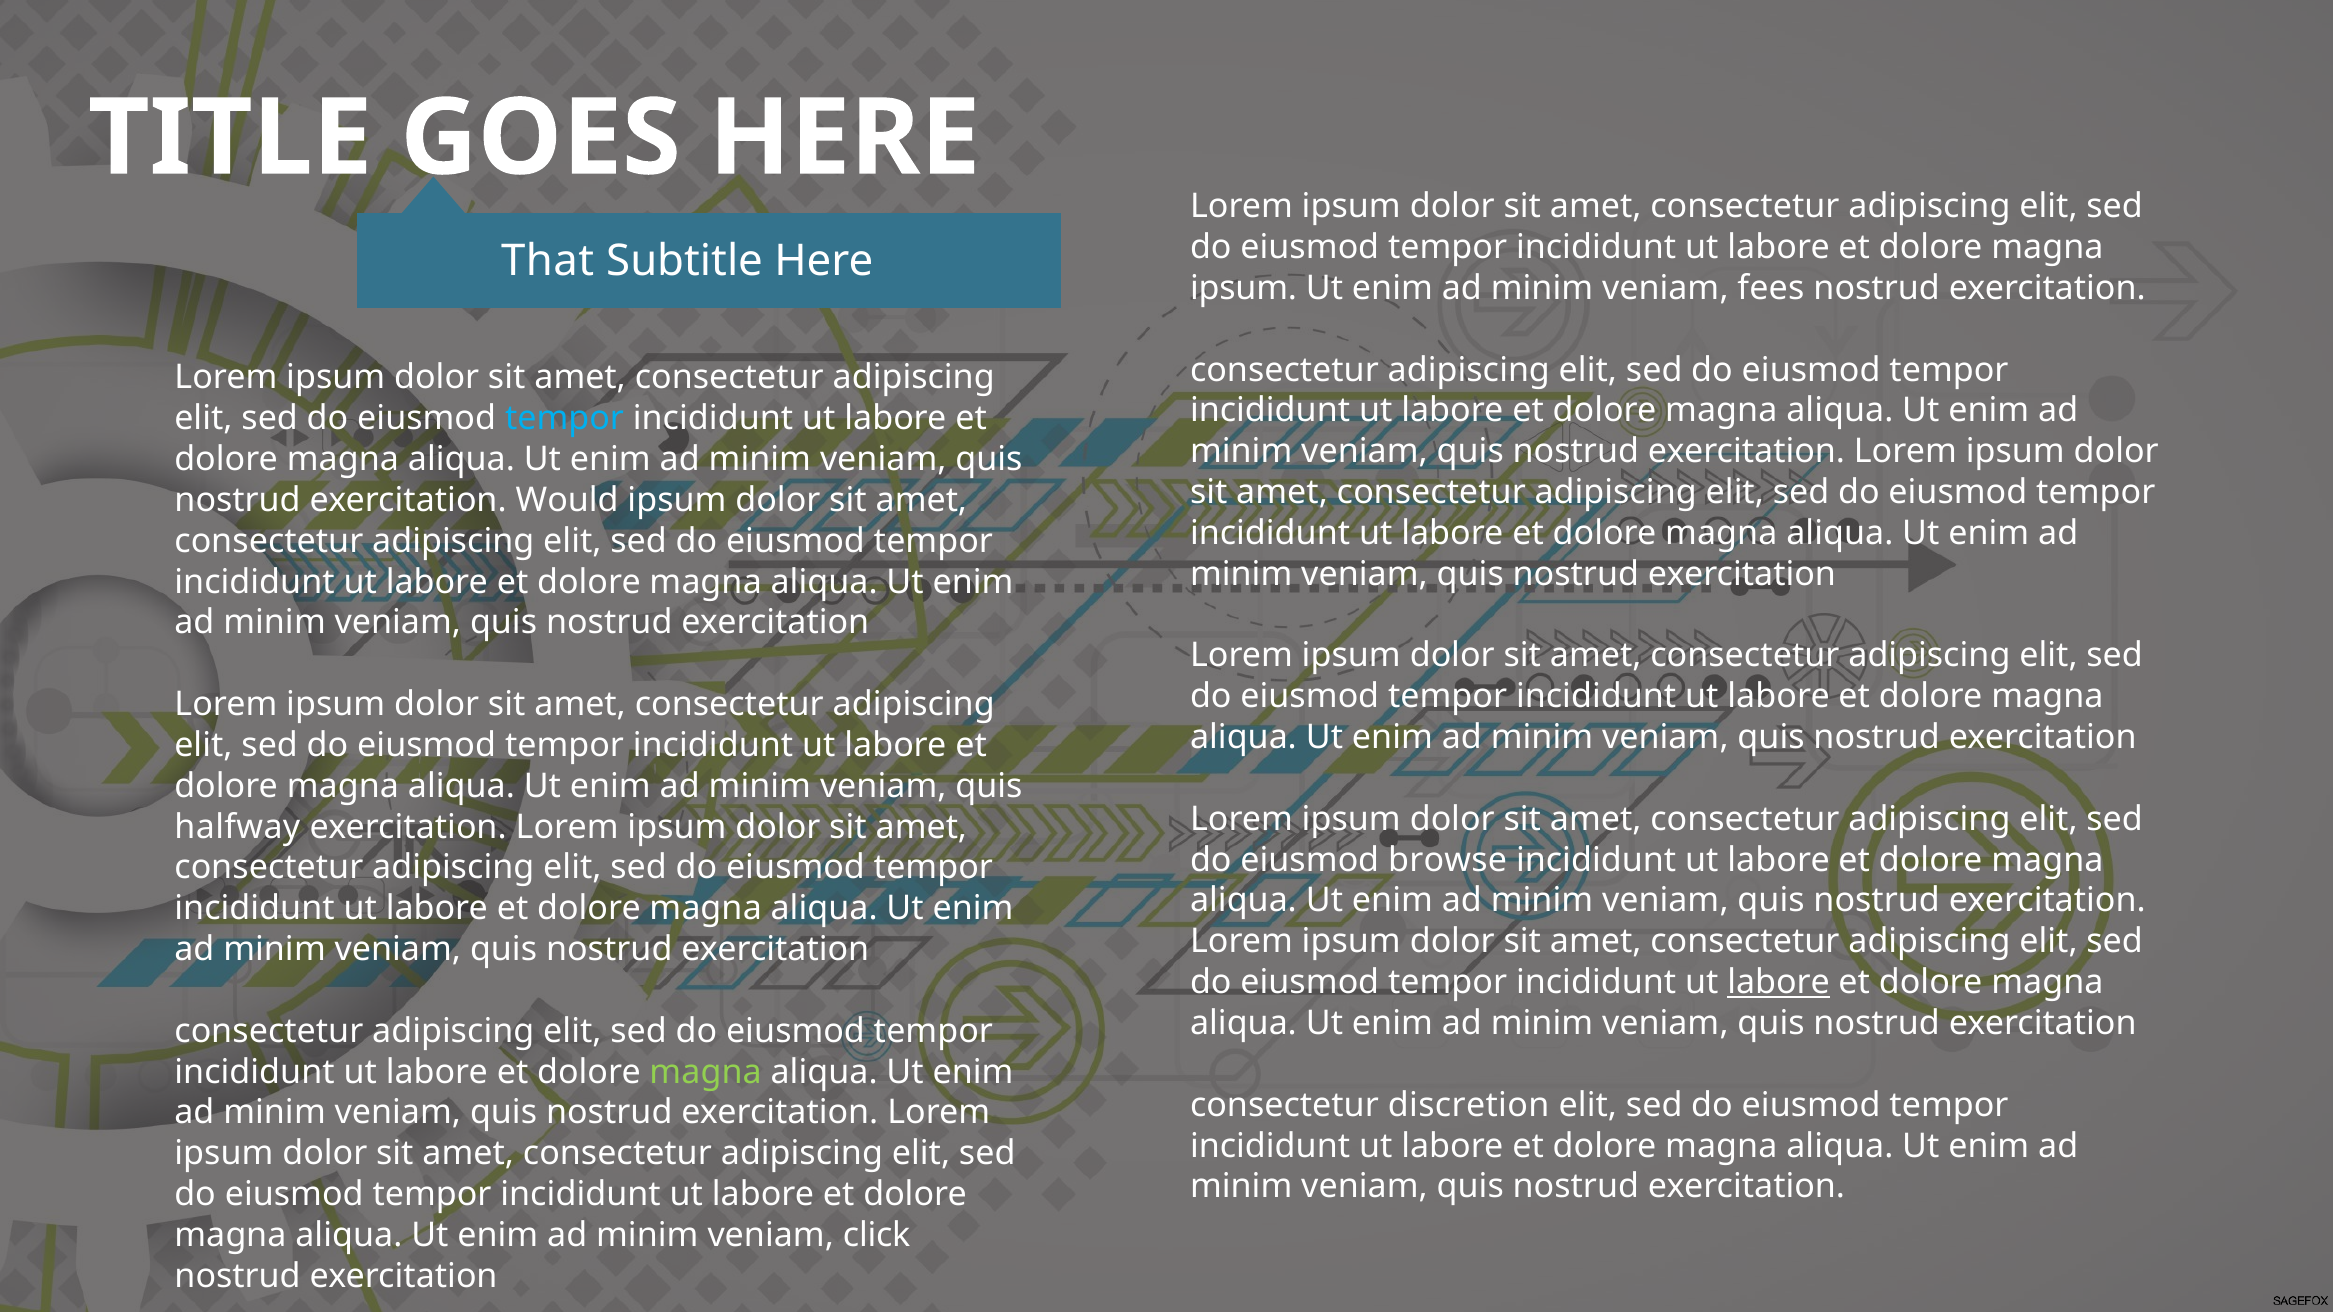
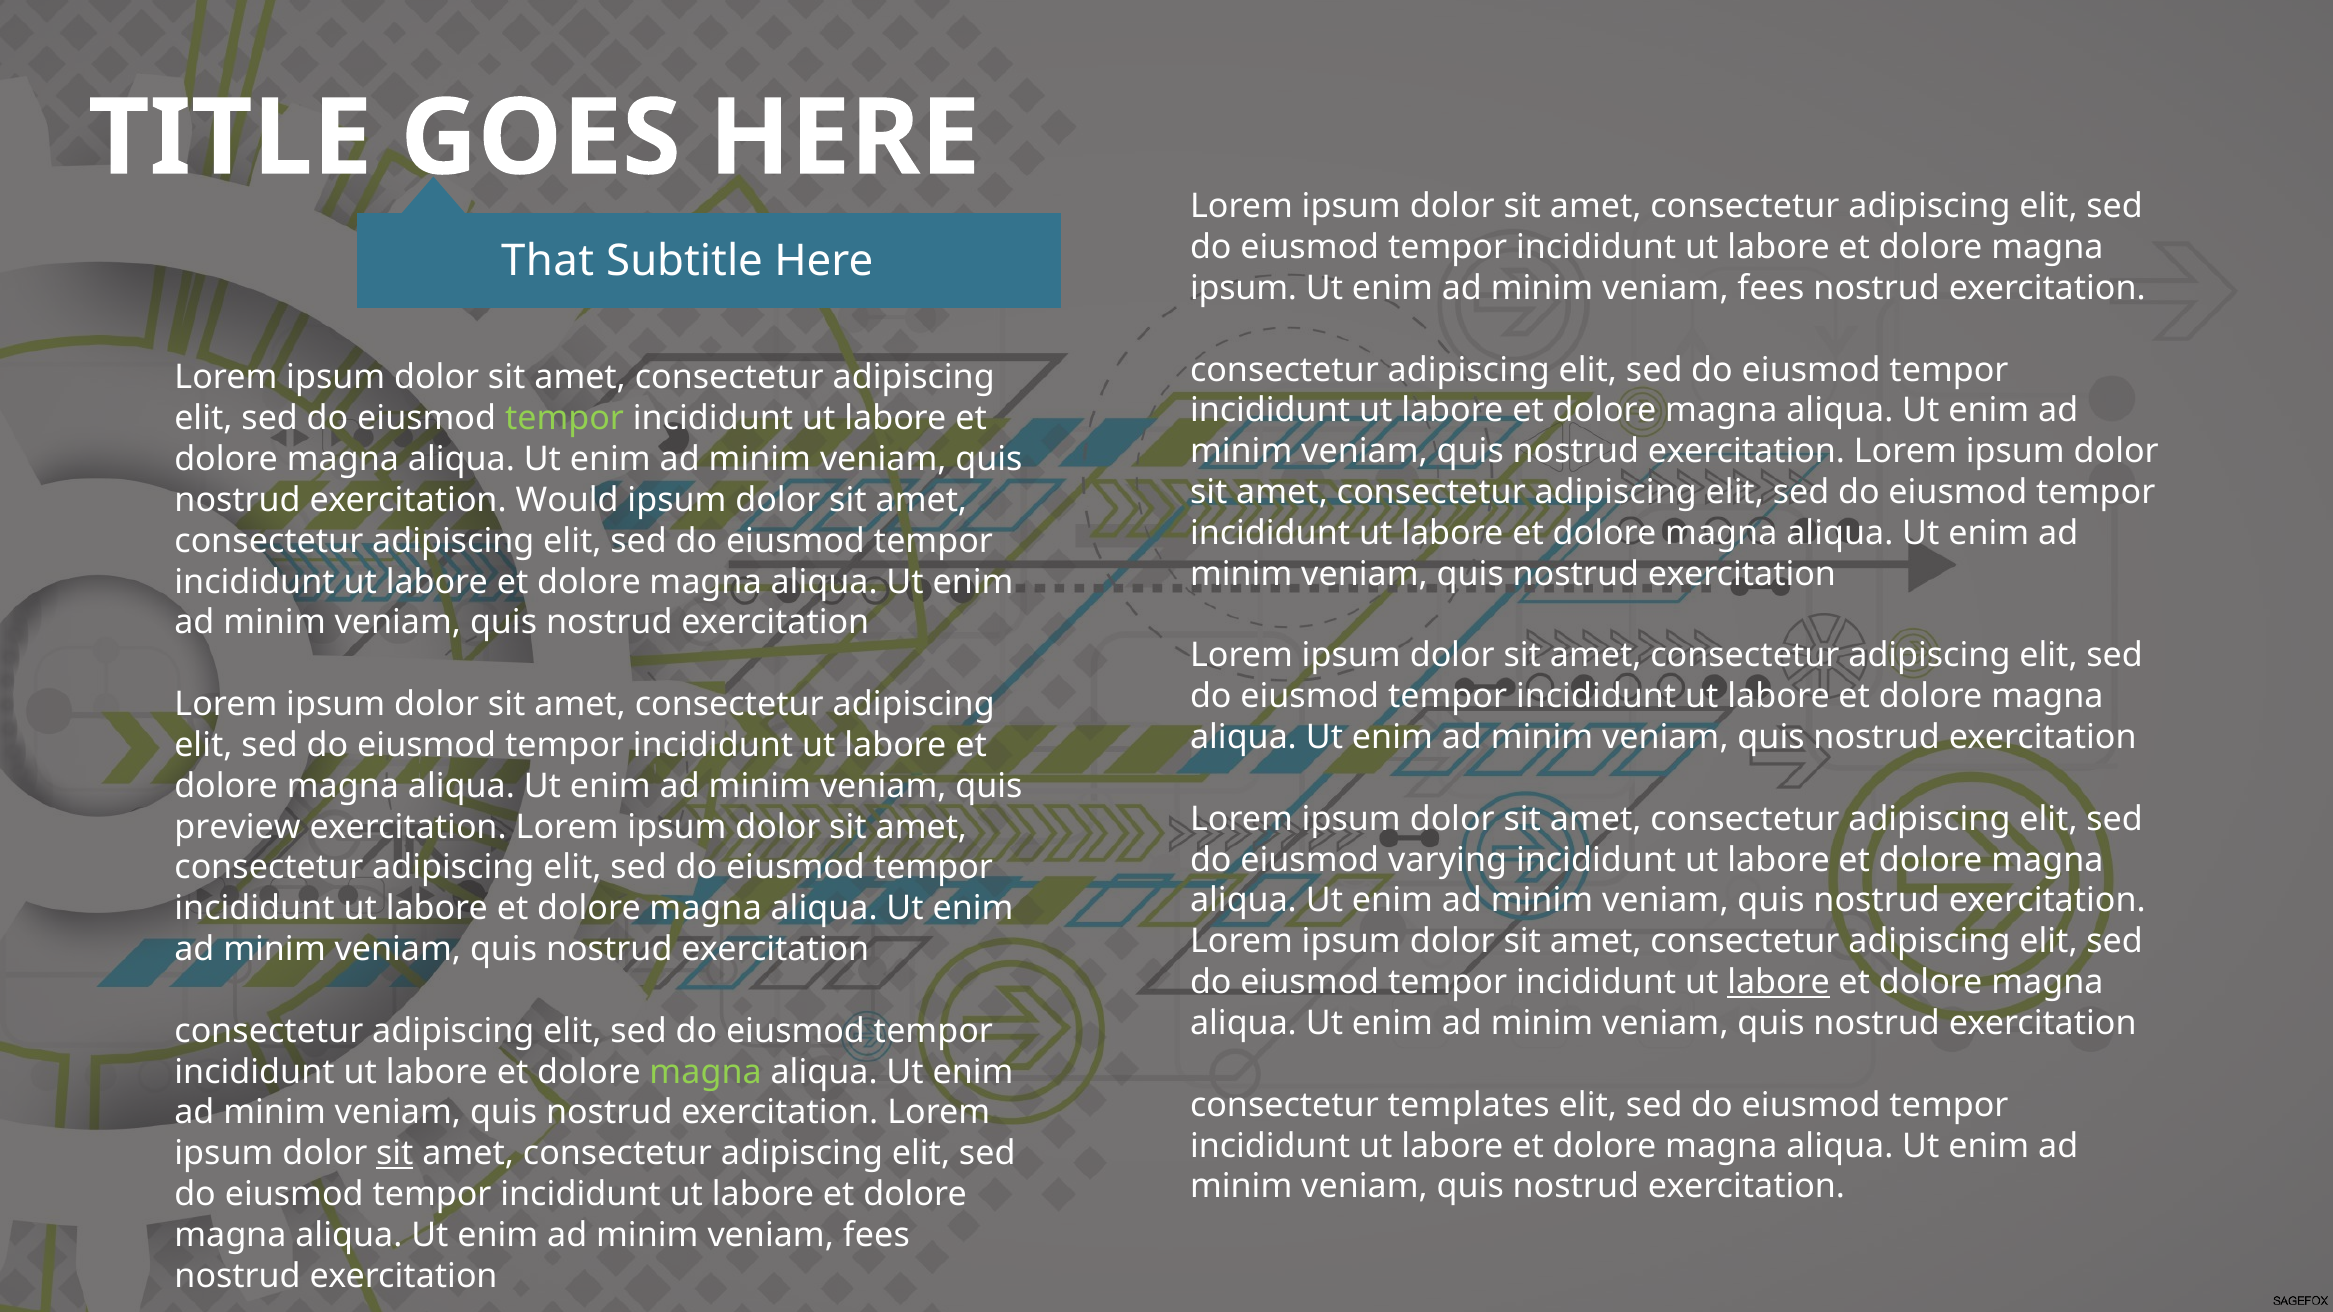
tempor colour: light blue -> light green (565, 419)
halfway: halfway -> preview (238, 827)
browse: browse -> varying (1448, 860)
discretion: discretion -> templates (1469, 1105)
sit underline: none -> present (395, 1154)
click: click -> fees (876, 1236)
